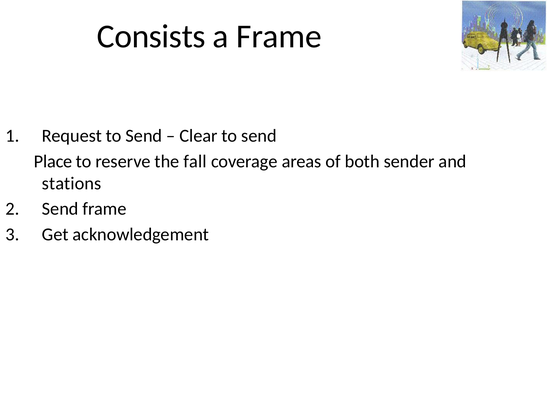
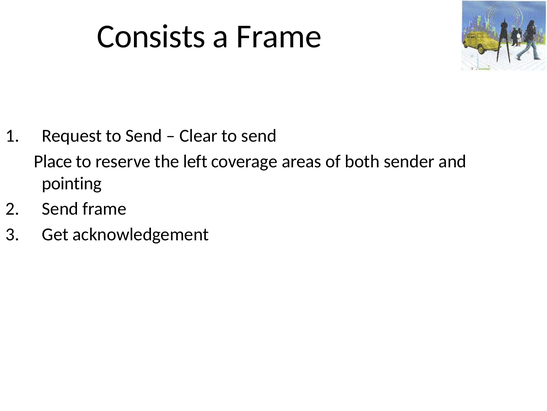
fall: fall -> left (195, 161)
stations: stations -> pointing (72, 183)
